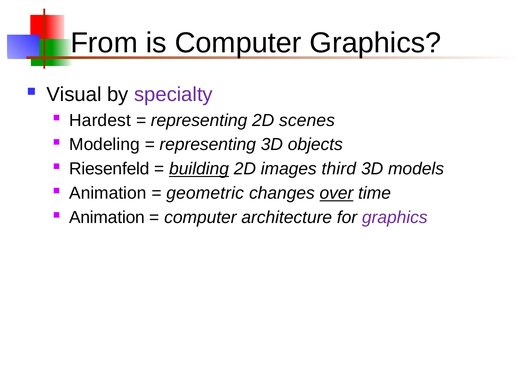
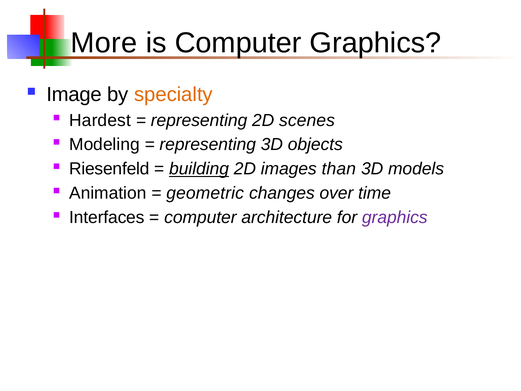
From: From -> More (104, 43)
Visual: Visual -> Image (74, 94)
specialty colour: purple -> orange (173, 94)
third: third -> than (339, 169)
over underline: present -> none (336, 193)
Animation: Animation -> Interfaces (107, 217)
